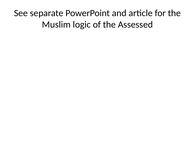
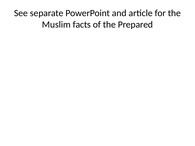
logic: logic -> facts (82, 25)
Assessed: Assessed -> Prepared (135, 25)
